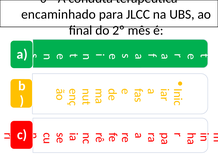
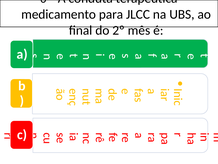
encaminhado: encaminhado -> medicamento (59, 14)
